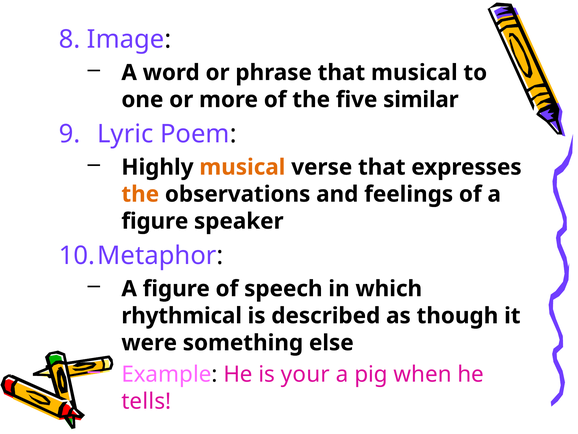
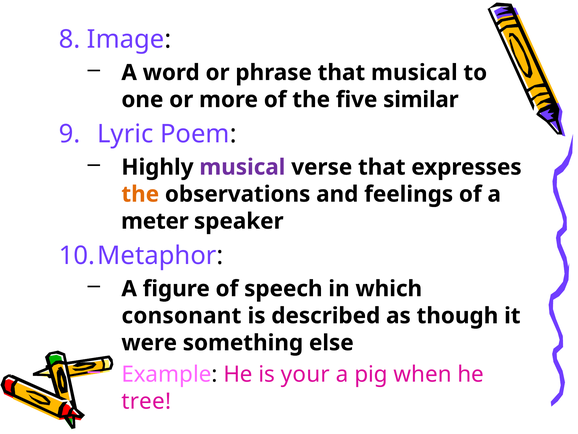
musical colour: orange -> purple (242, 167)
figure: figure -> meter (155, 221)
rhythmical: rhythmical -> consonant (181, 315)
tells: tells -> tree (146, 401)
